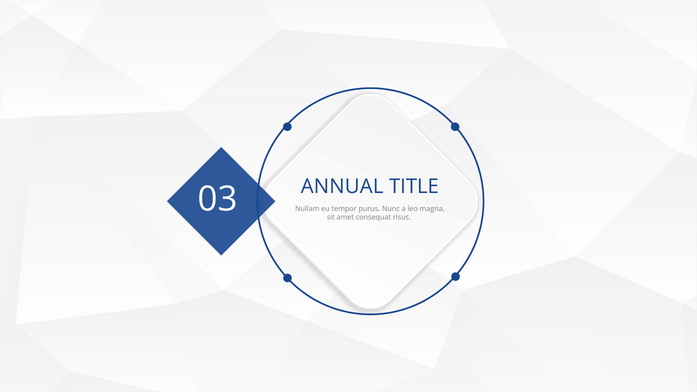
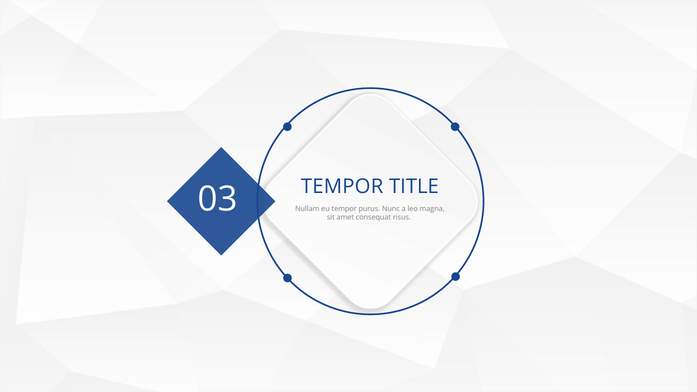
ANNUAL: ANNUAL -> TEMPOR (342, 187)
